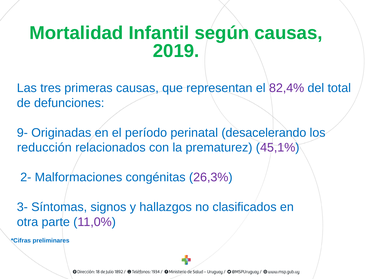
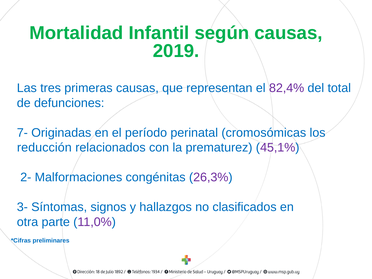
9-: 9- -> 7- (22, 133)
desacelerando: desacelerando -> cromosómicas (264, 133)
